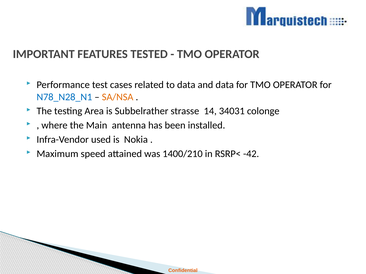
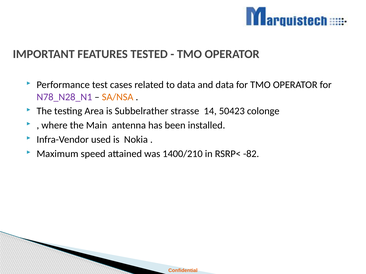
N78_N28_N1 colour: blue -> purple (64, 97)
34031: 34031 -> 50423 (232, 111)
-42: -42 -> -82 (251, 154)
